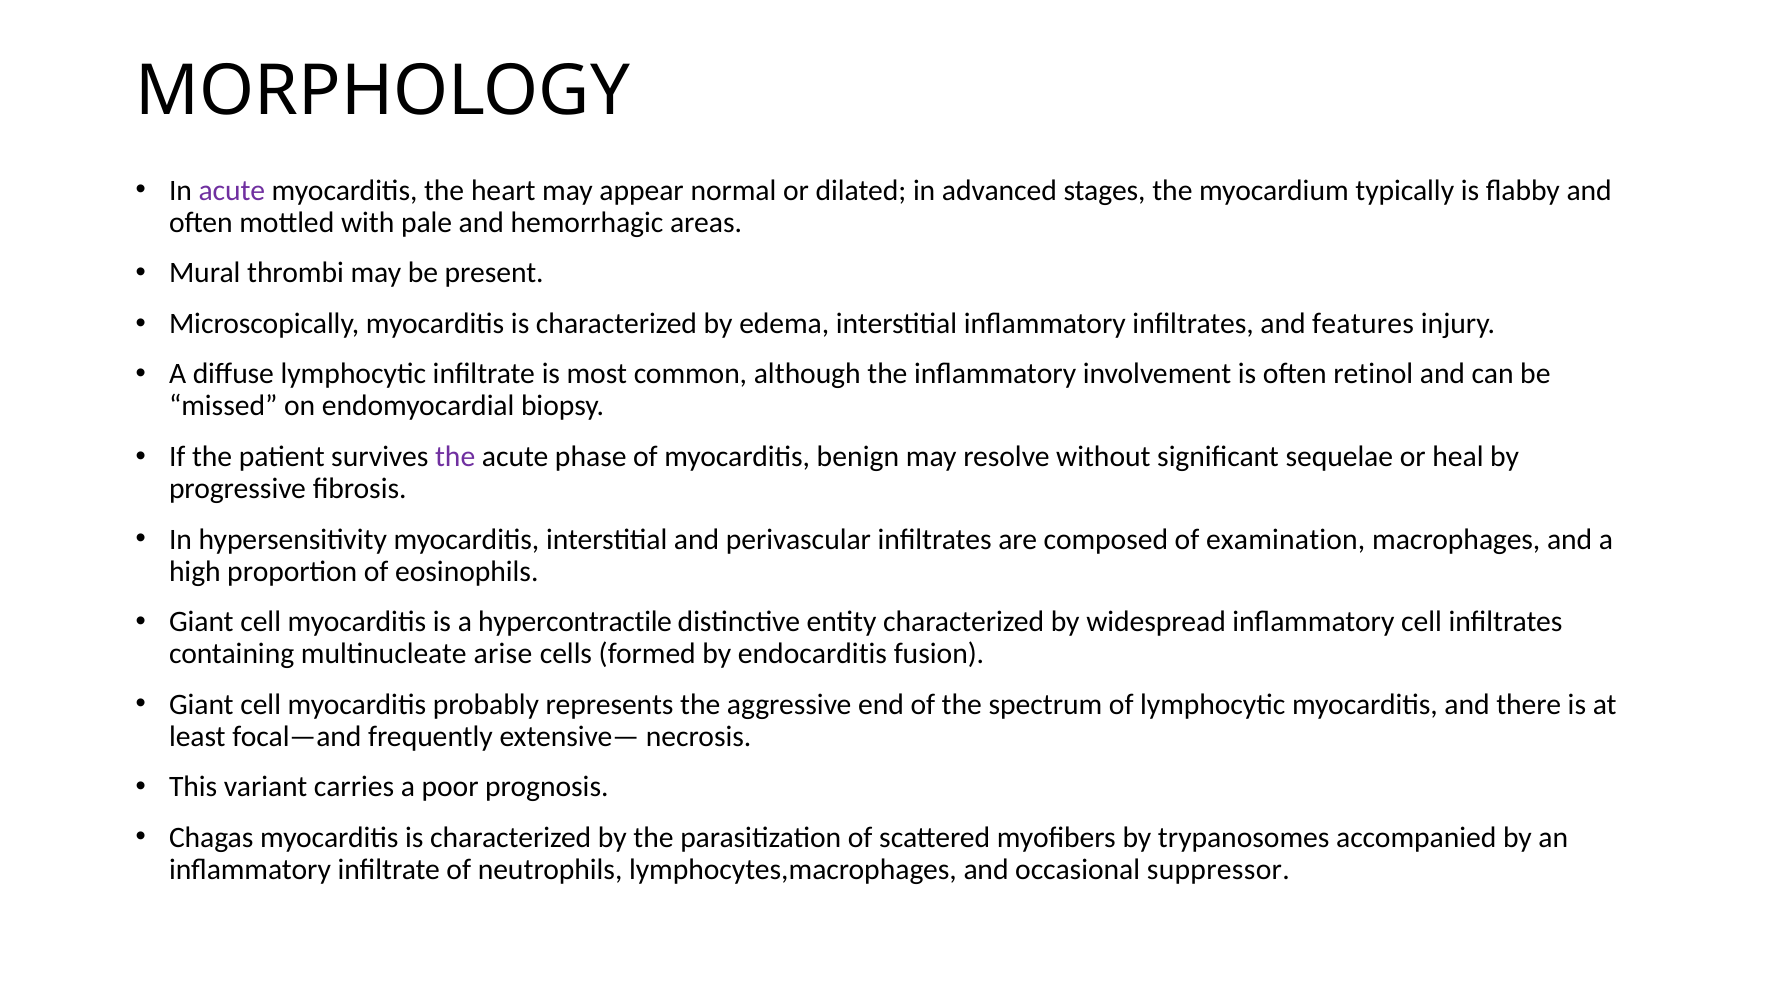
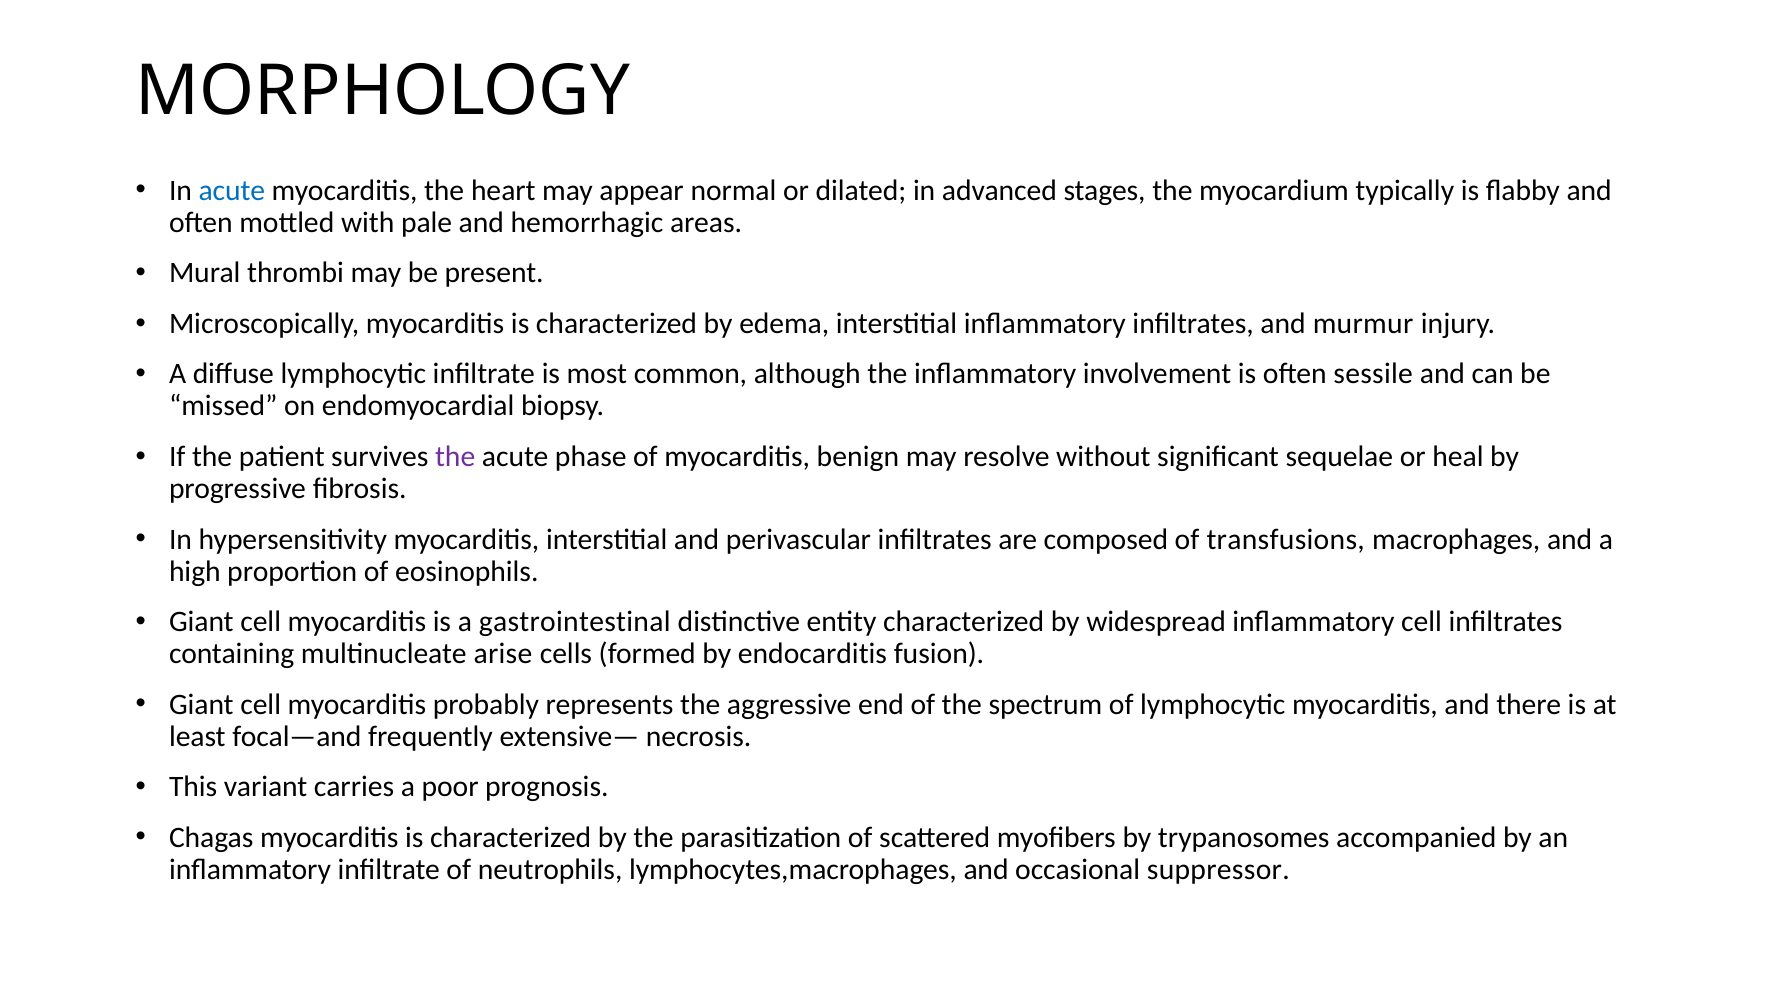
acute colour: purple -> blue (232, 191)
features: features -> murmur (1363, 324)
retinol: retinol -> sessile (1373, 374)
examination: examination -> transfusions (1286, 539)
hypercontractile: hypercontractile -> gastrointestinal (575, 622)
